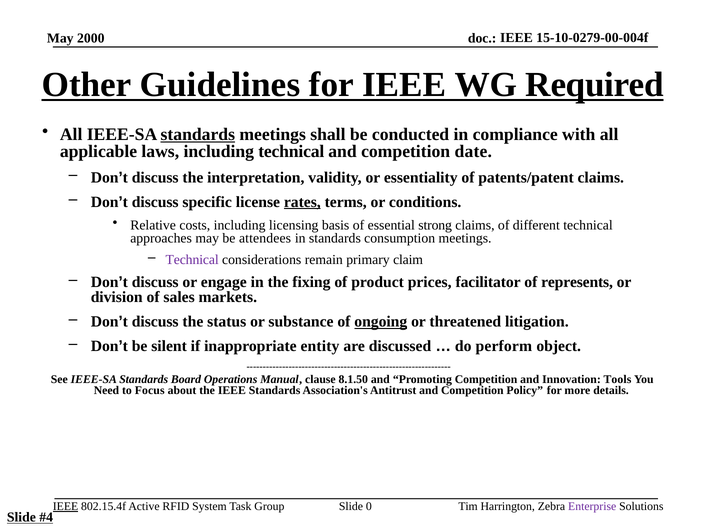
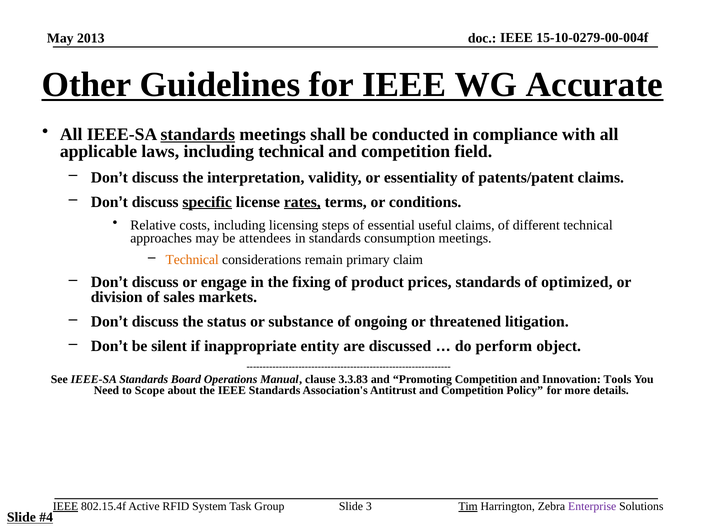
2000: 2000 -> 2013 (91, 38)
Required: Required -> Accurate (594, 85)
date: date -> field (473, 152)
specific underline: none -> present (207, 202)
basis: basis -> steps (336, 225)
strong: strong -> useful (435, 225)
Technical colour: purple -> orange (192, 260)
prices facilitator: facilitator -> standards (488, 283)
represents: represents -> optimized (577, 283)
ongoing underline: present -> none (381, 322)
8.1.50: 8.1.50 -> 3.3.83 (353, 380)
Focus: Focus -> Scope (150, 391)
Tim underline: none -> present (468, 507)
0: 0 -> 3 (369, 507)
